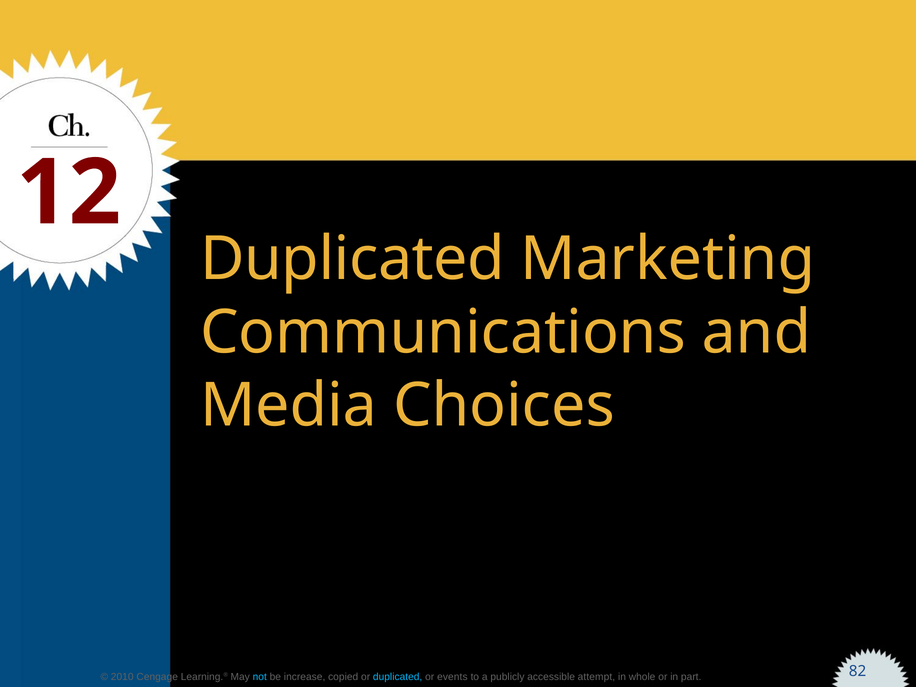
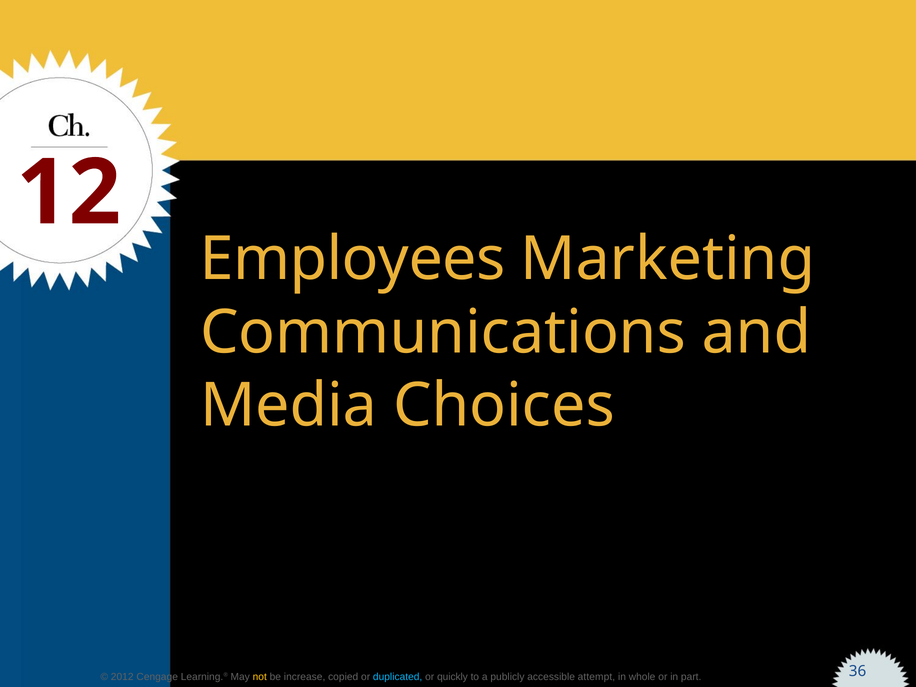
Duplicated: Duplicated -> Employees (353, 259)
2010: 2010 -> 2012 (122, 677)
not colour: light blue -> yellow (260, 677)
events: events -> quickly (452, 677)
82: 82 -> 36 (858, 671)
